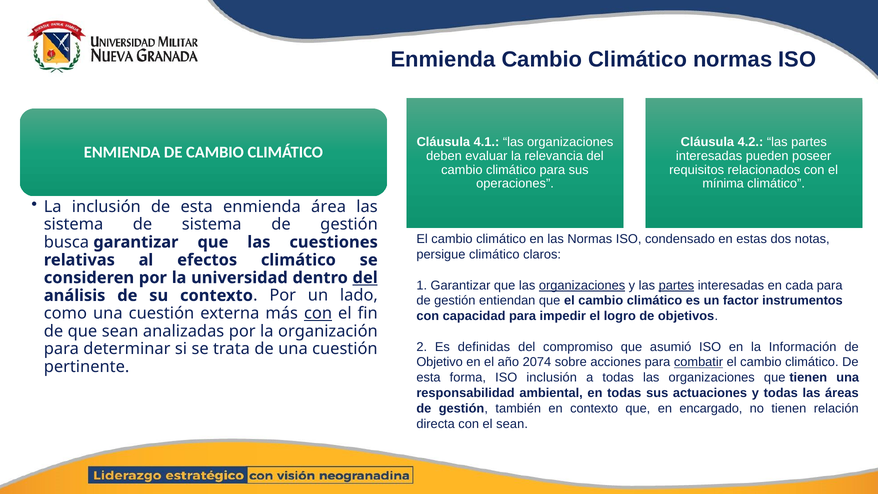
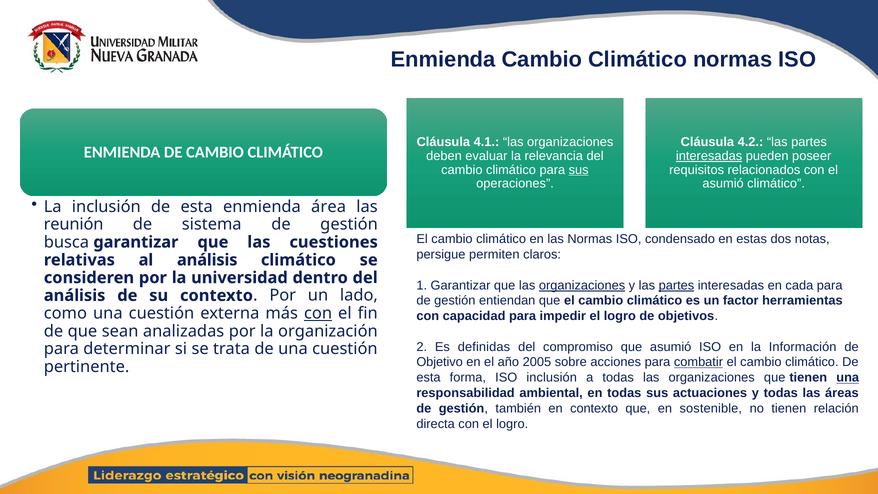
interesadas underline: none -> present (709, 156)
sus underline: none -> present (579, 170)
mínima: mínima -> asumió (723, 184)
sistema: sistema -> reunión (74, 224)
persigue climático: climático -> permiten (494, 255)
efectos: efectos -> análisis (207, 260)
del underline: present -> none (365, 278)
instrumentos: instrumentos -> herramientas (802, 301)
2074: 2074 -> 2005 (537, 362)
una underline: none -> present (848, 378)
encargado: encargado -> sostenible (711, 408)
con el sean: sean -> logro (512, 424)
